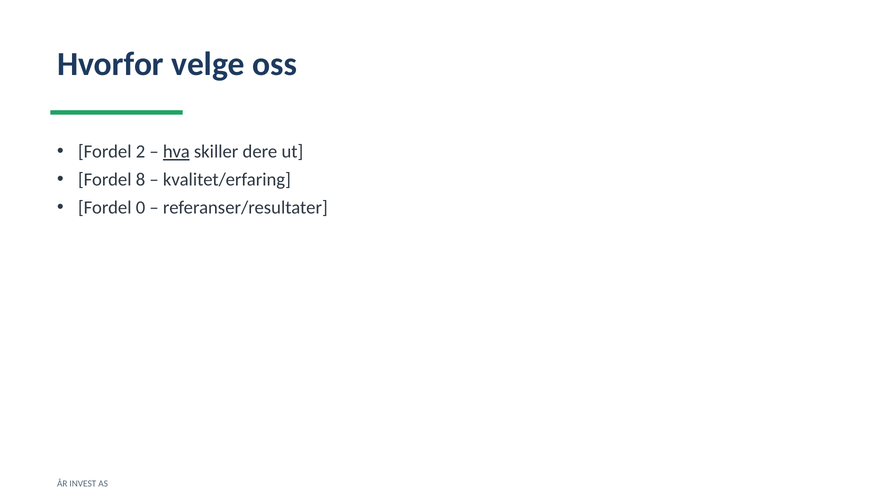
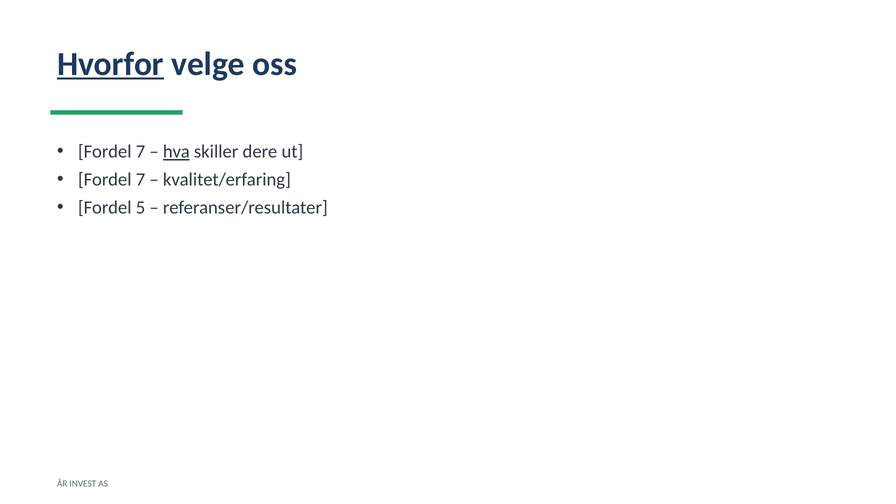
Hvorfor underline: none -> present (110, 64)
2: 2 -> 7 (141, 152)
8: 8 -> 7 (141, 180)
0: 0 -> 5 (141, 208)
